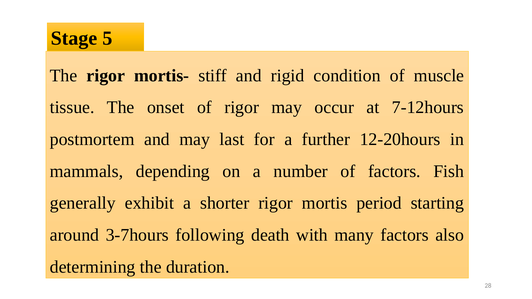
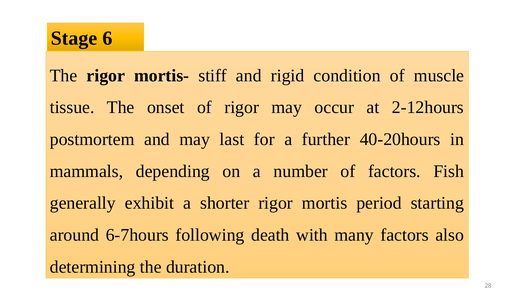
5: 5 -> 6 (107, 38)
7-12hours: 7-12hours -> 2-12hours (428, 108)
12-20hours: 12-20hours -> 40-20hours (400, 139)
3-7hours: 3-7hours -> 6-7hours (137, 235)
